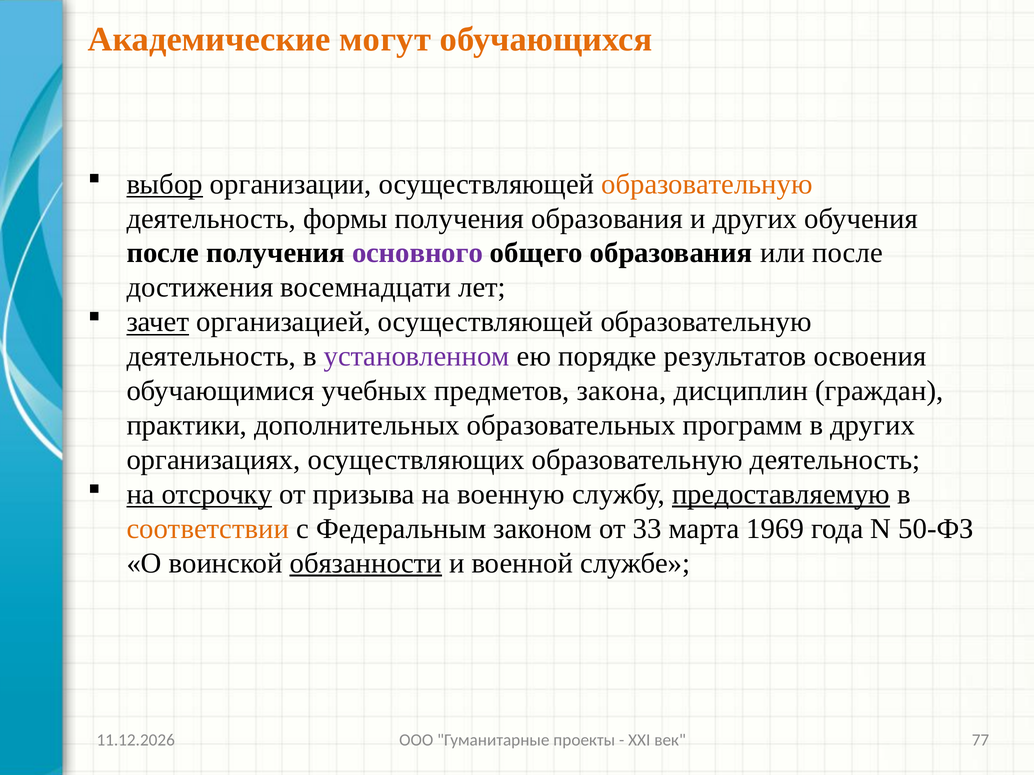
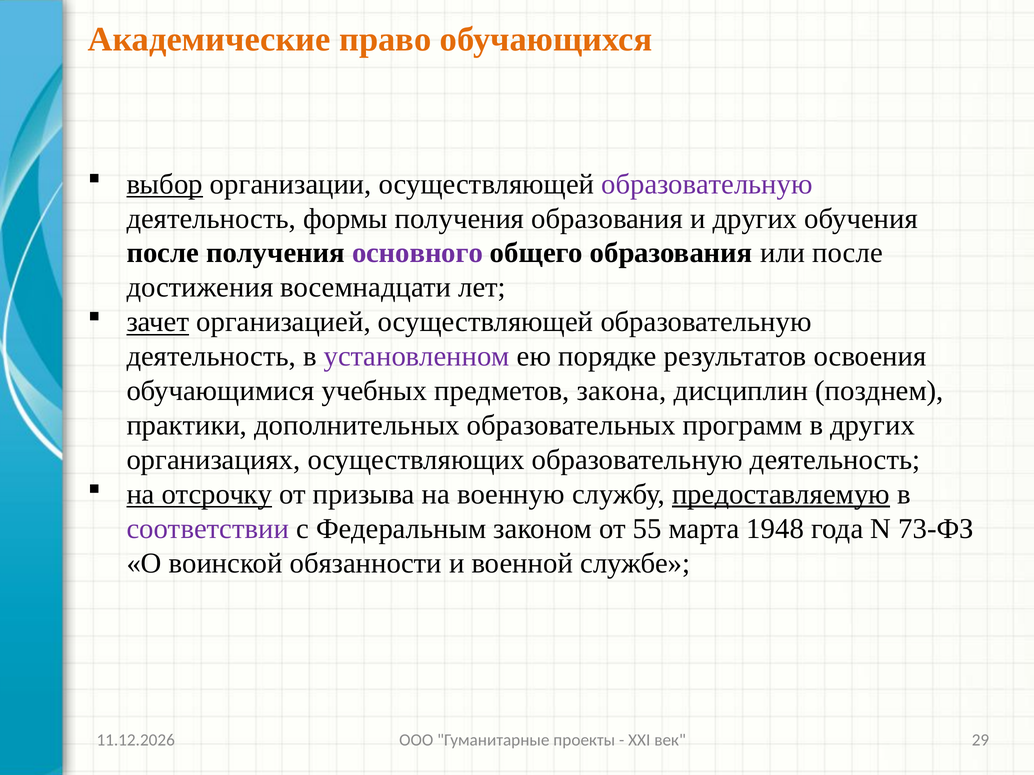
могут: могут -> право (385, 39)
образовательную colour: orange -> purple (707, 184)
граждан: граждан -> позднем (879, 391)
соответствии colour: orange -> purple (208, 529)
33: 33 -> 55 (647, 529)
1969: 1969 -> 1948 (775, 529)
50-ФЗ: 50-ФЗ -> 73-ФЗ (936, 529)
обязанности underline: present -> none (366, 563)
77: 77 -> 29 (980, 740)
